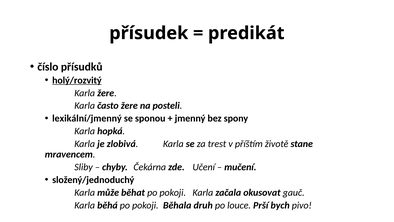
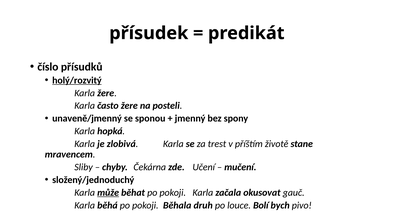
lexikální/jmenný: lexikální/jmenný -> unaveně/jmenný (87, 118)
může underline: none -> present (108, 192)
Prší: Prší -> Bolí (261, 205)
